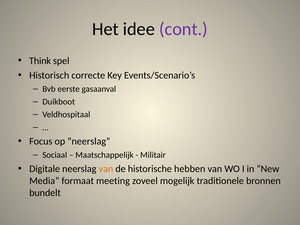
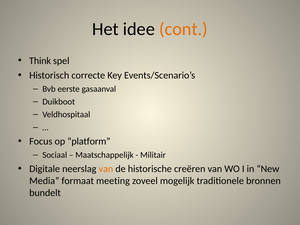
cont colour: purple -> orange (183, 29)
op neerslag: neerslag -> platform (89, 141)
hebben: hebben -> creëren (190, 169)
